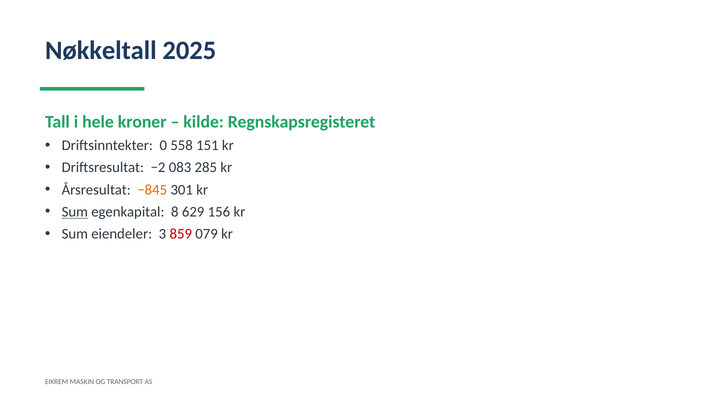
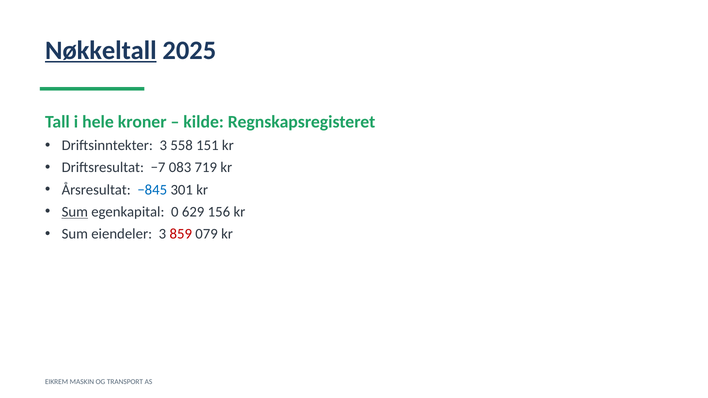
Nøkkeltall underline: none -> present (101, 51)
Driftsinntekter 0: 0 -> 3 (163, 146)
−2: −2 -> −7 (158, 168)
285: 285 -> 719 (206, 168)
−845 colour: orange -> blue (152, 190)
8: 8 -> 0 (175, 212)
